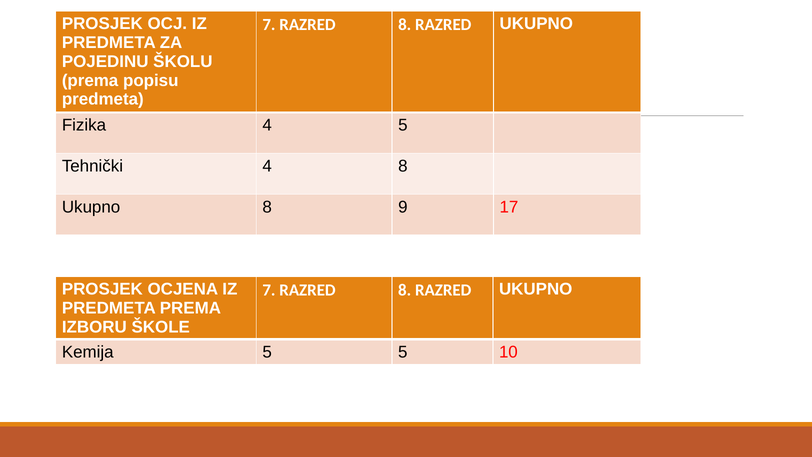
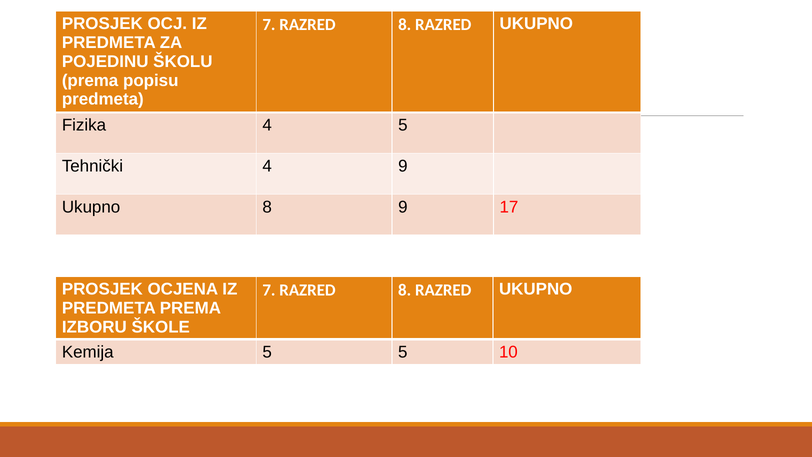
4 8: 8 -> 9 (403, 166)
